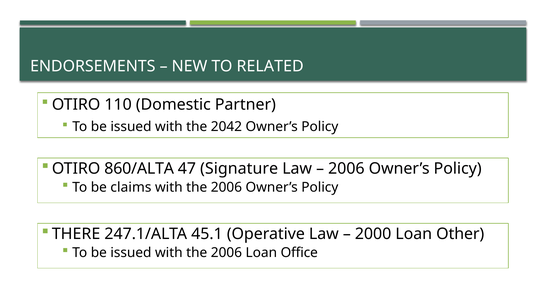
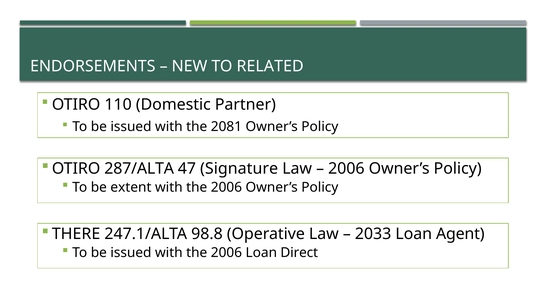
2042: 2042 -> 2081 (226, 127)
860/ALTA: 860/ALTA -> 287/ALTA (139, 169)
claims: claims -> extent (131, 187)
45.1: 45.1 -> 98.8 (207, 234)
2000: 2000 -> 2033 (373, 234)
Other: Other -> Agent (460, 234)
Office: Office -> Direct (299, 253)
